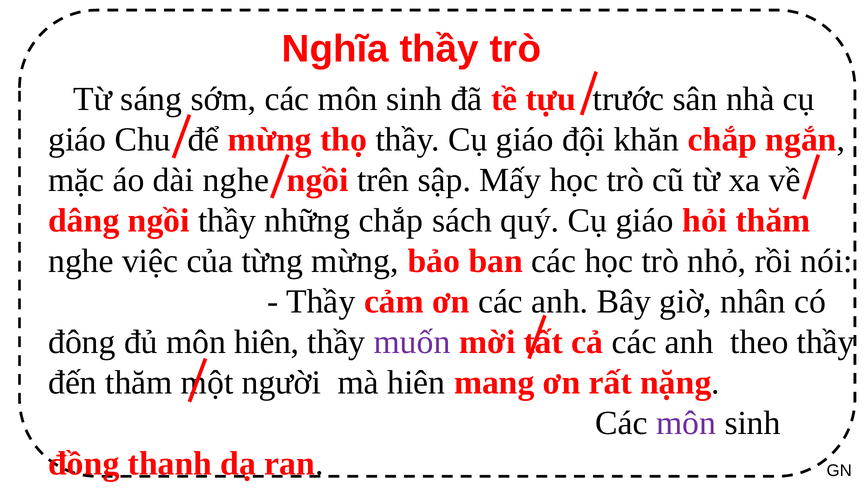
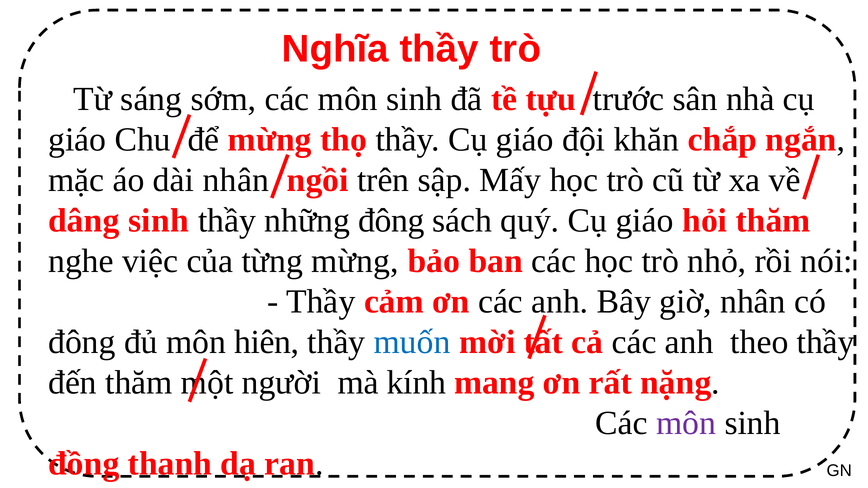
dài nghe: nghe -> nhân (236, 180)
dâng ngồi: ngồi -> sinh (159, 221)
những chắp: chắp -> đông (391, 221)
muốn colour: purple -> blue (412, 342)
mà hiên: hiên -> kính (416, 383)
